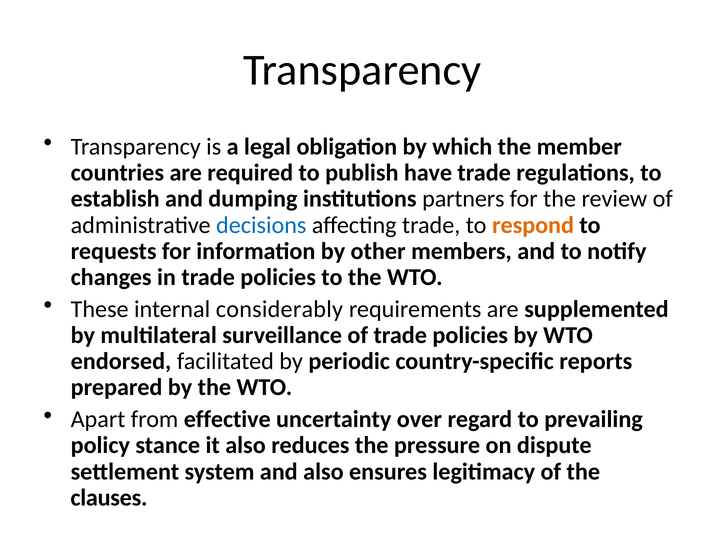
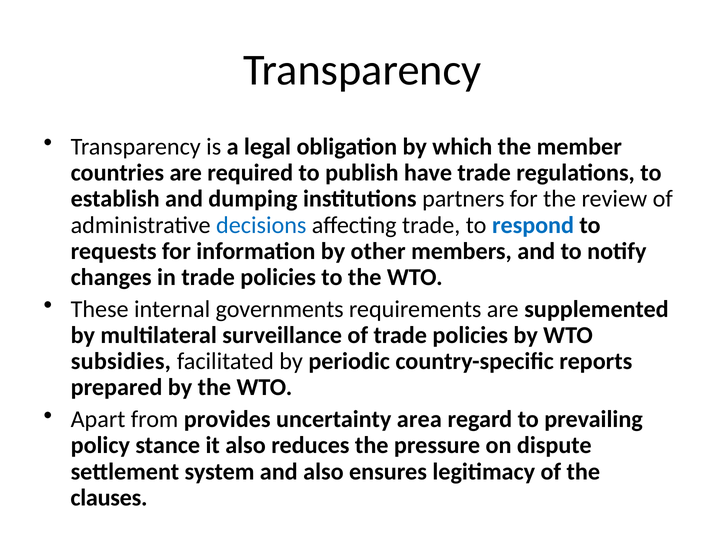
respond colour: orange -> blue (533, 225)
considerably: considerably -> governments (280, 309)
endorsed: endorsed -> subsidies (121, 361)
effective: effective -> provides (227, 419)
over: over -> area (419, 419)
